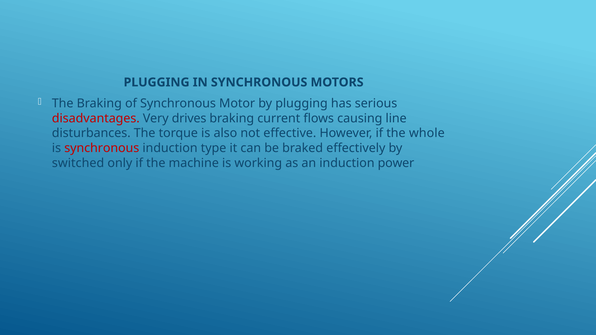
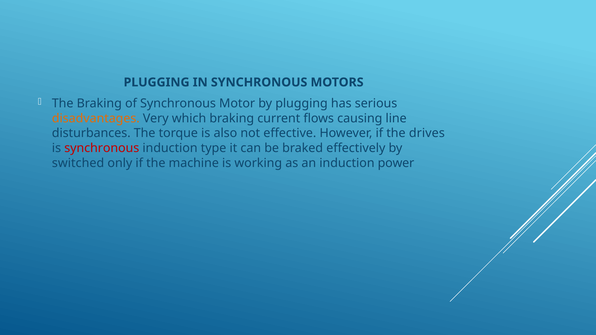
disadvantages colour: red -> orange (96, 118)
drives: drives -> which (189, 118)
whole: whole -> drives (427, 133)
